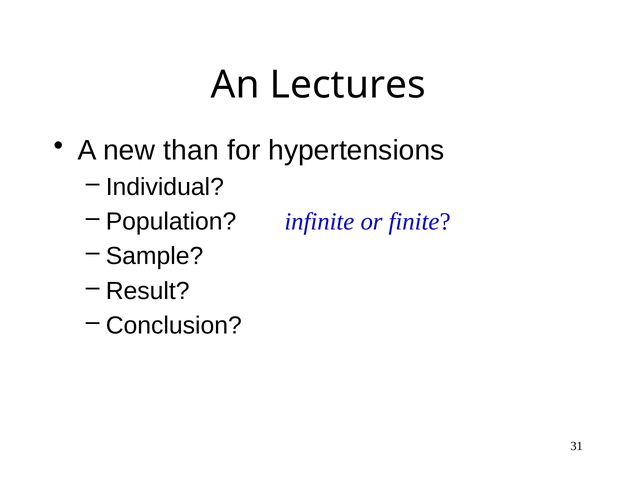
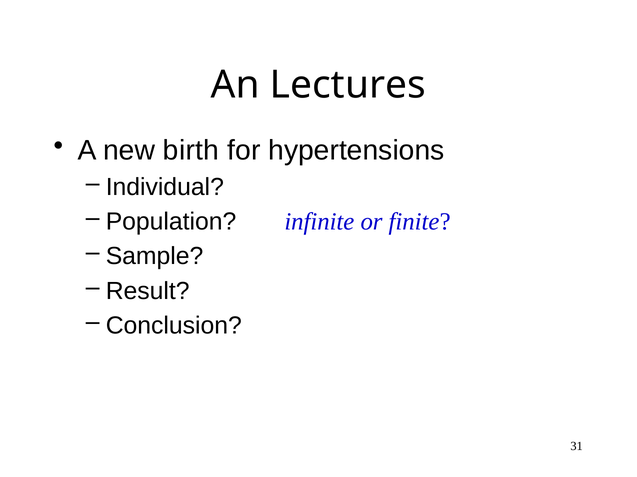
than: than -> birth (191, 151)
